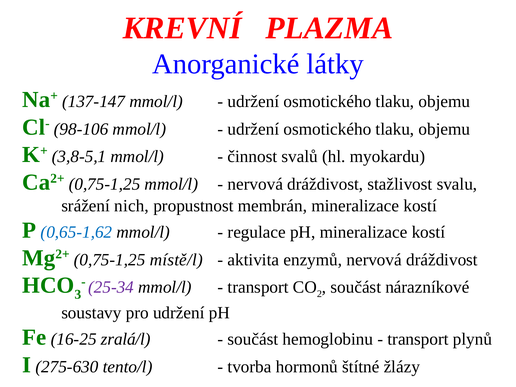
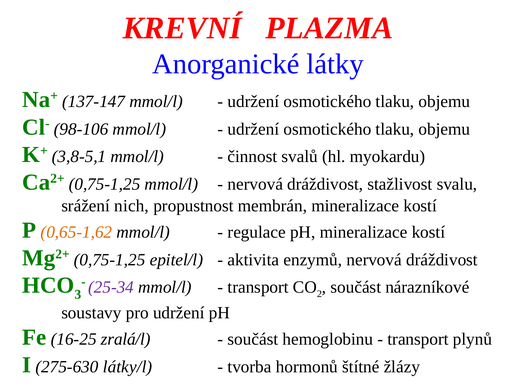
0,65-1,62 colour: blue -> orange (76, 232)
místě/l: místě/l -> epitel/l (176, 260)
tento/l: tento/l -> látky/l (128, 367)
